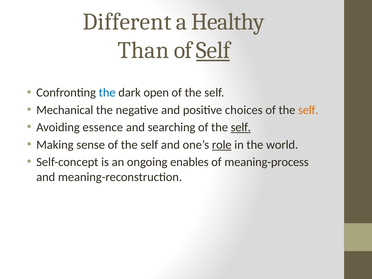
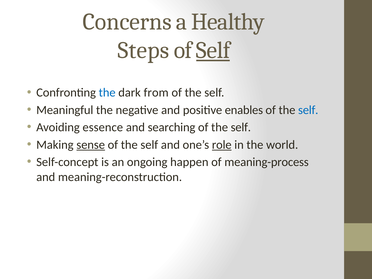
Different: Different -> Concerns (127, 22)
Than: Than -> Steps (143, 50)
open: open -> from (156, 93)
Mechanical: Mechanical -> Meaningful (65, 110)
choices: choices -> enables (244, 110)
self colour: orange -> blue (308, 110)
self underline: present -> none (241, 127)
sense underline: none -> present (91, 145)
enables: enables -> happen (189, 162)
